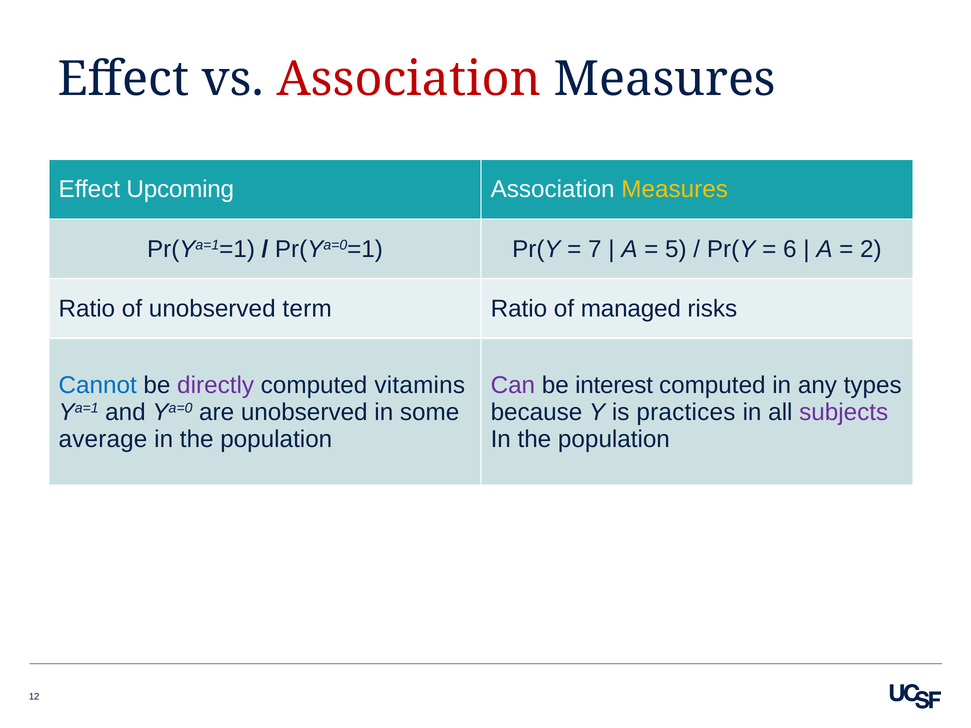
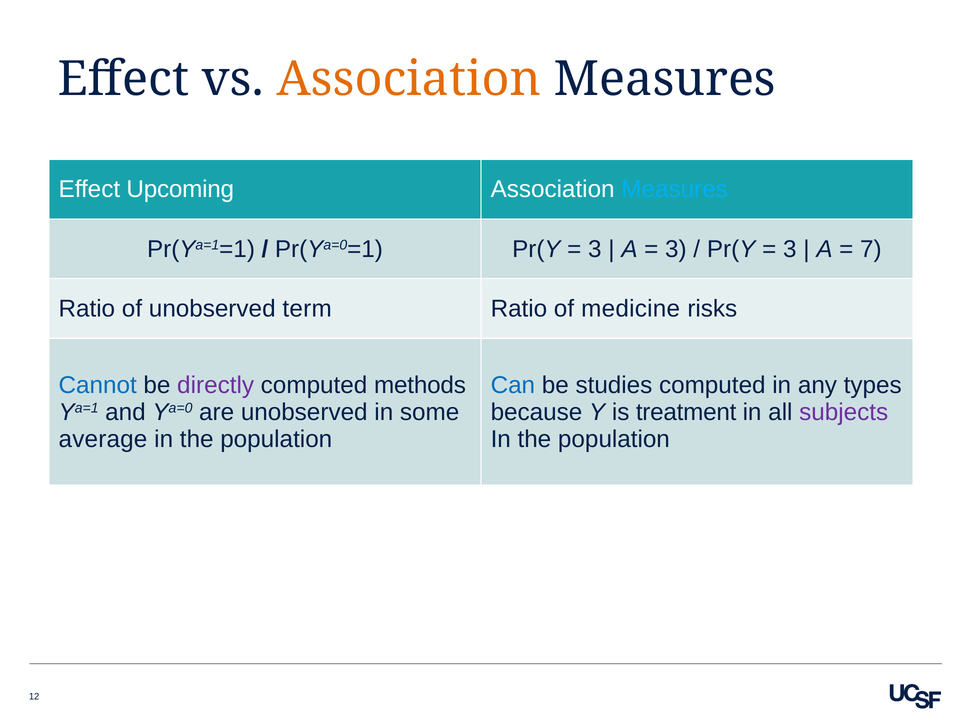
Association colour: red -> orange (409, 79)
Measures colour: yellow -> light blue (675, 190)
7: 7 -> 3 (595, 249)
5: 5 -> 3 (676, 249)
6: 6 -> 3 (790, 249)
2: 2 -> 7 (871, 249)
managed: managed -> medicine (631, 309)
vitamins: vitamins -> methods (420, 385)
Can colour: purple -> blue (513, 385)
interest: interest -> studies (614, 385)
practices: practices -> treatment (686, 412)
